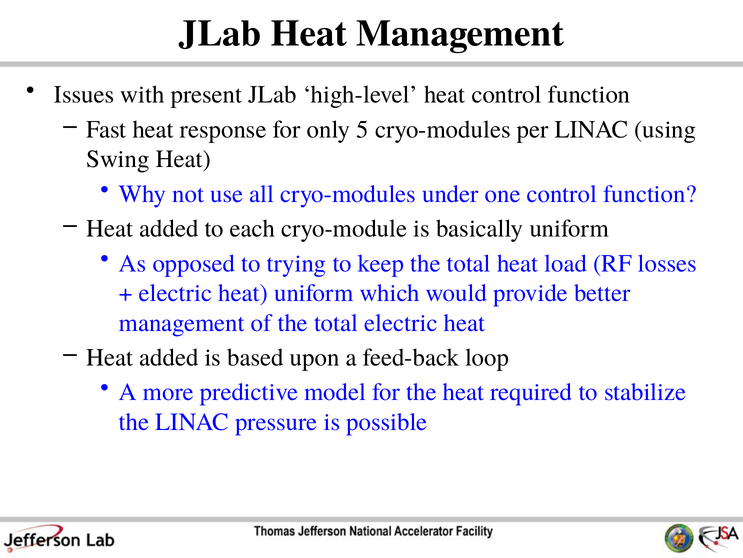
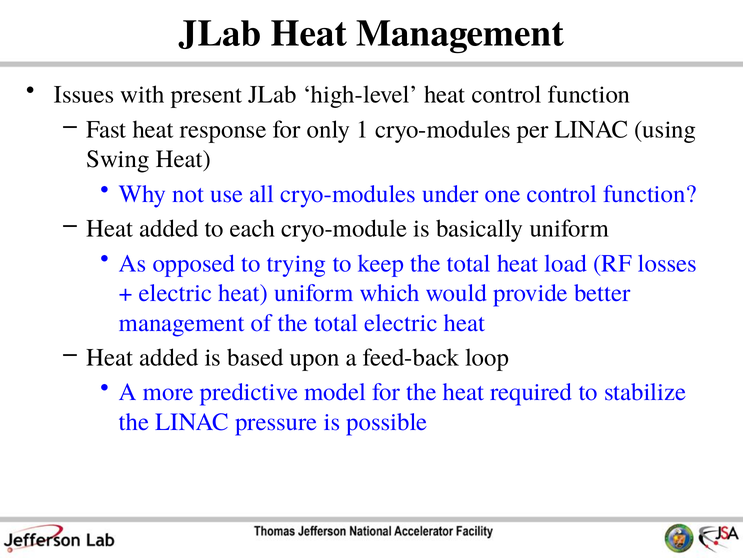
5: 5 -> 1 (363, 129)
